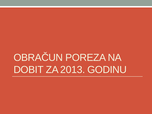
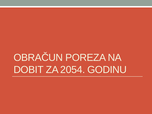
2013: 2013 -> 2054 (73, 70)
